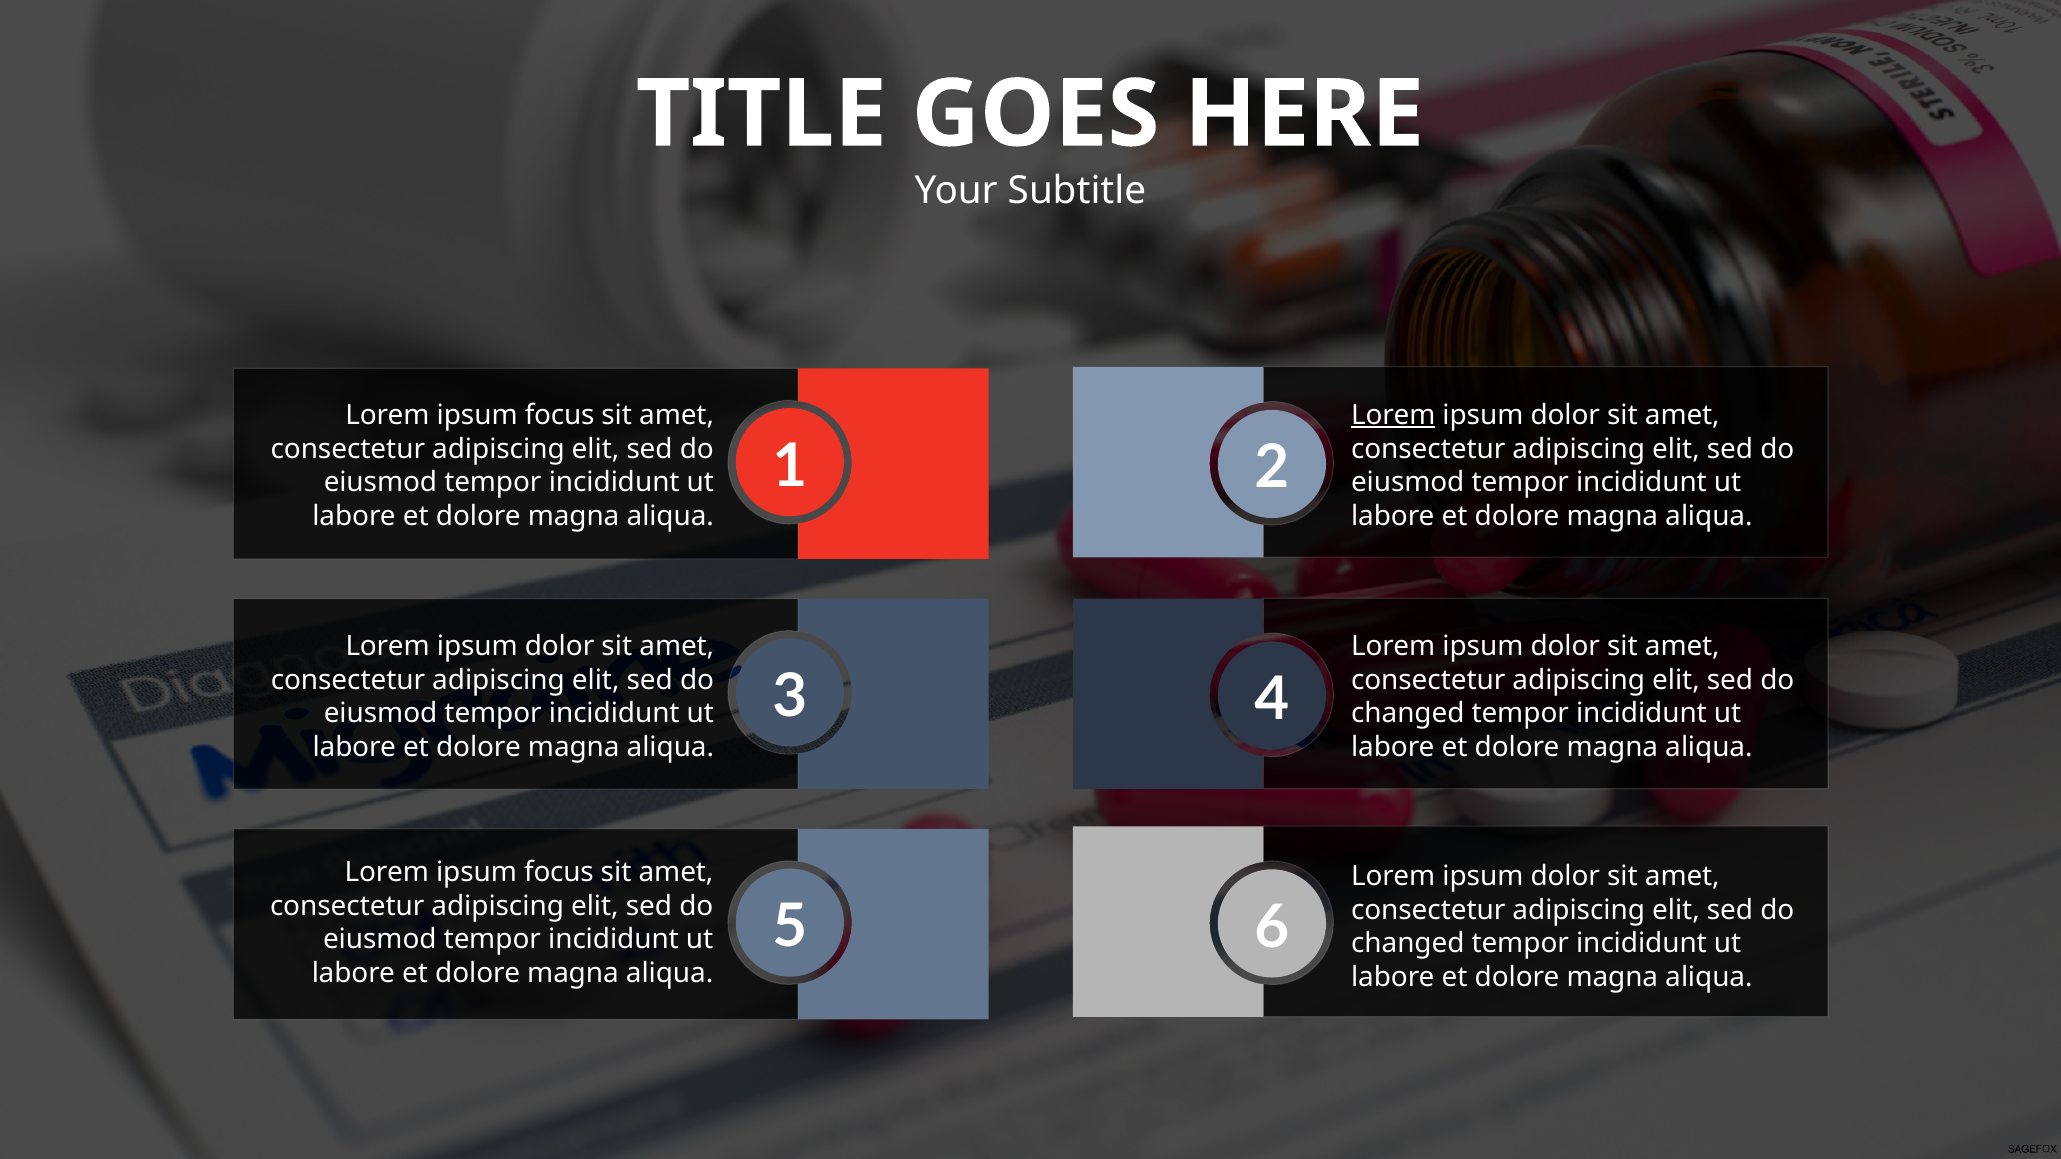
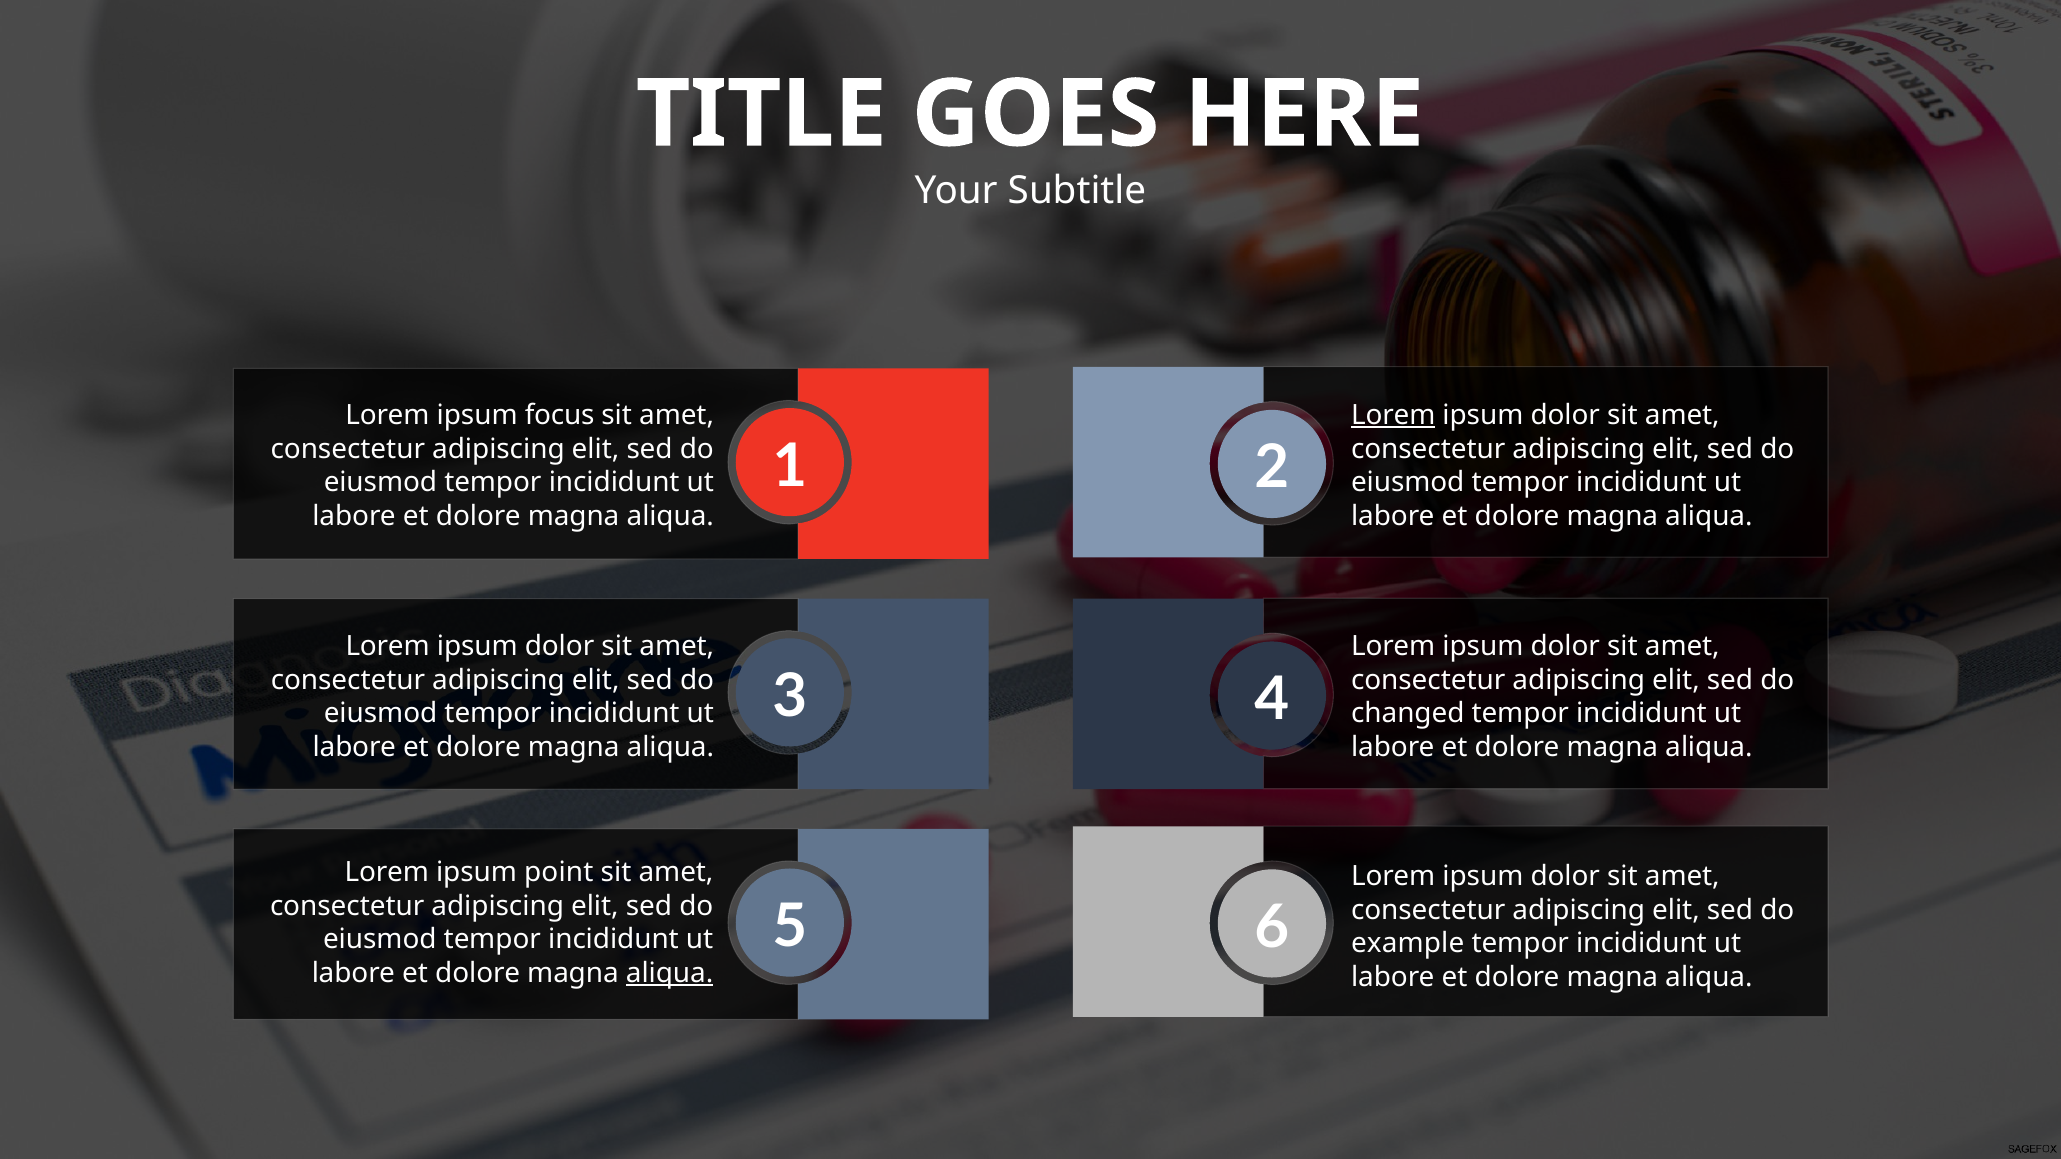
focus: focus -> point (559, 873)
changed: changed -> example (1408, 944)
aliqua underline: none -> present (670, 974)
